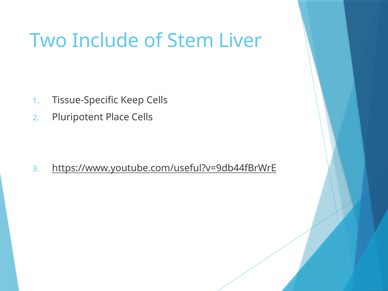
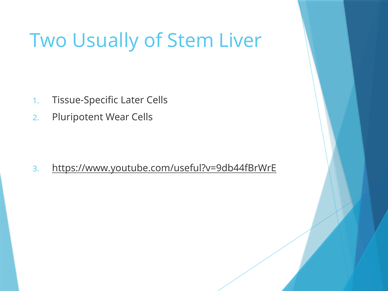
Include: Include -> Usually (105, 41)
Keep: Keep -> Later (132, 100)
Place: Place -> Wear (117, 117)
